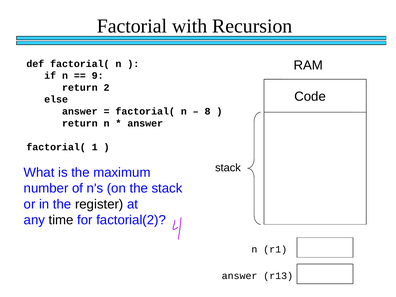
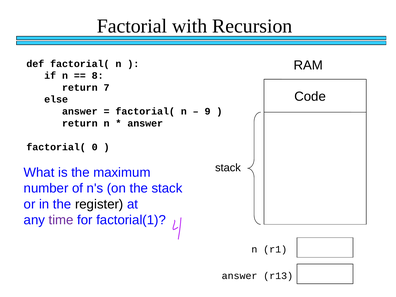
9: 9 -> 8 (98, 76)
2: 2 -> 7 (107, 88)
8: 8 -> 9 (208, 111)
1: 1 -> 0 (95, 147)
time colour: black -> purple (61, 220)
factorial(2: factorial(2 -> factorial(1 (131, 220)
